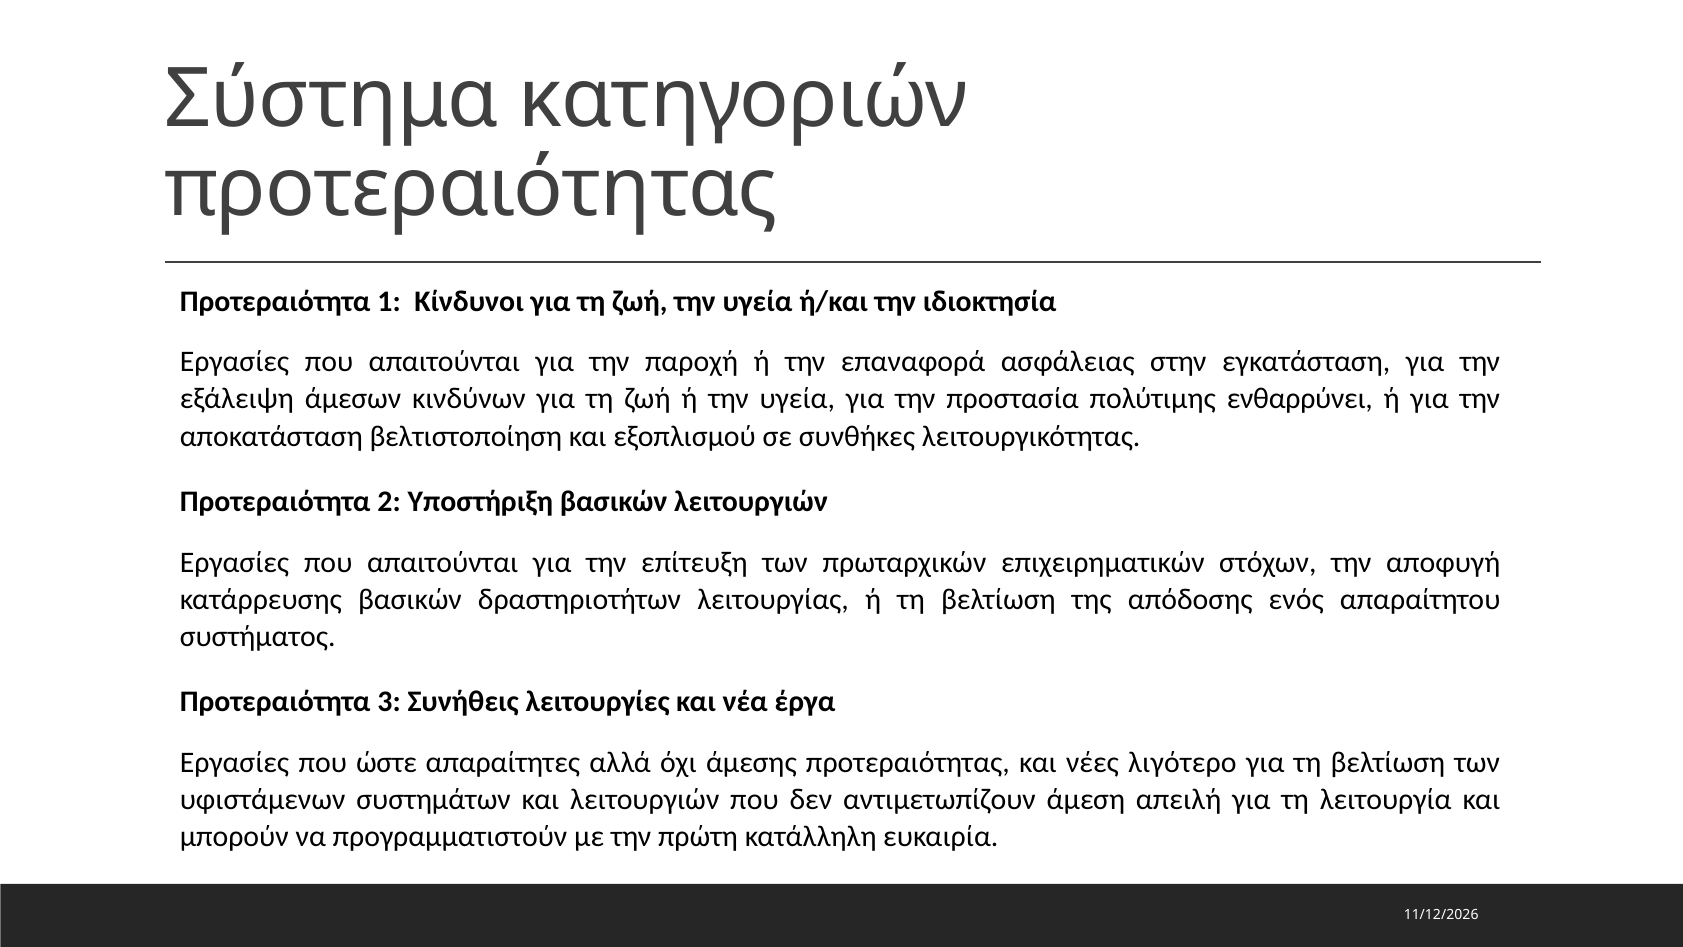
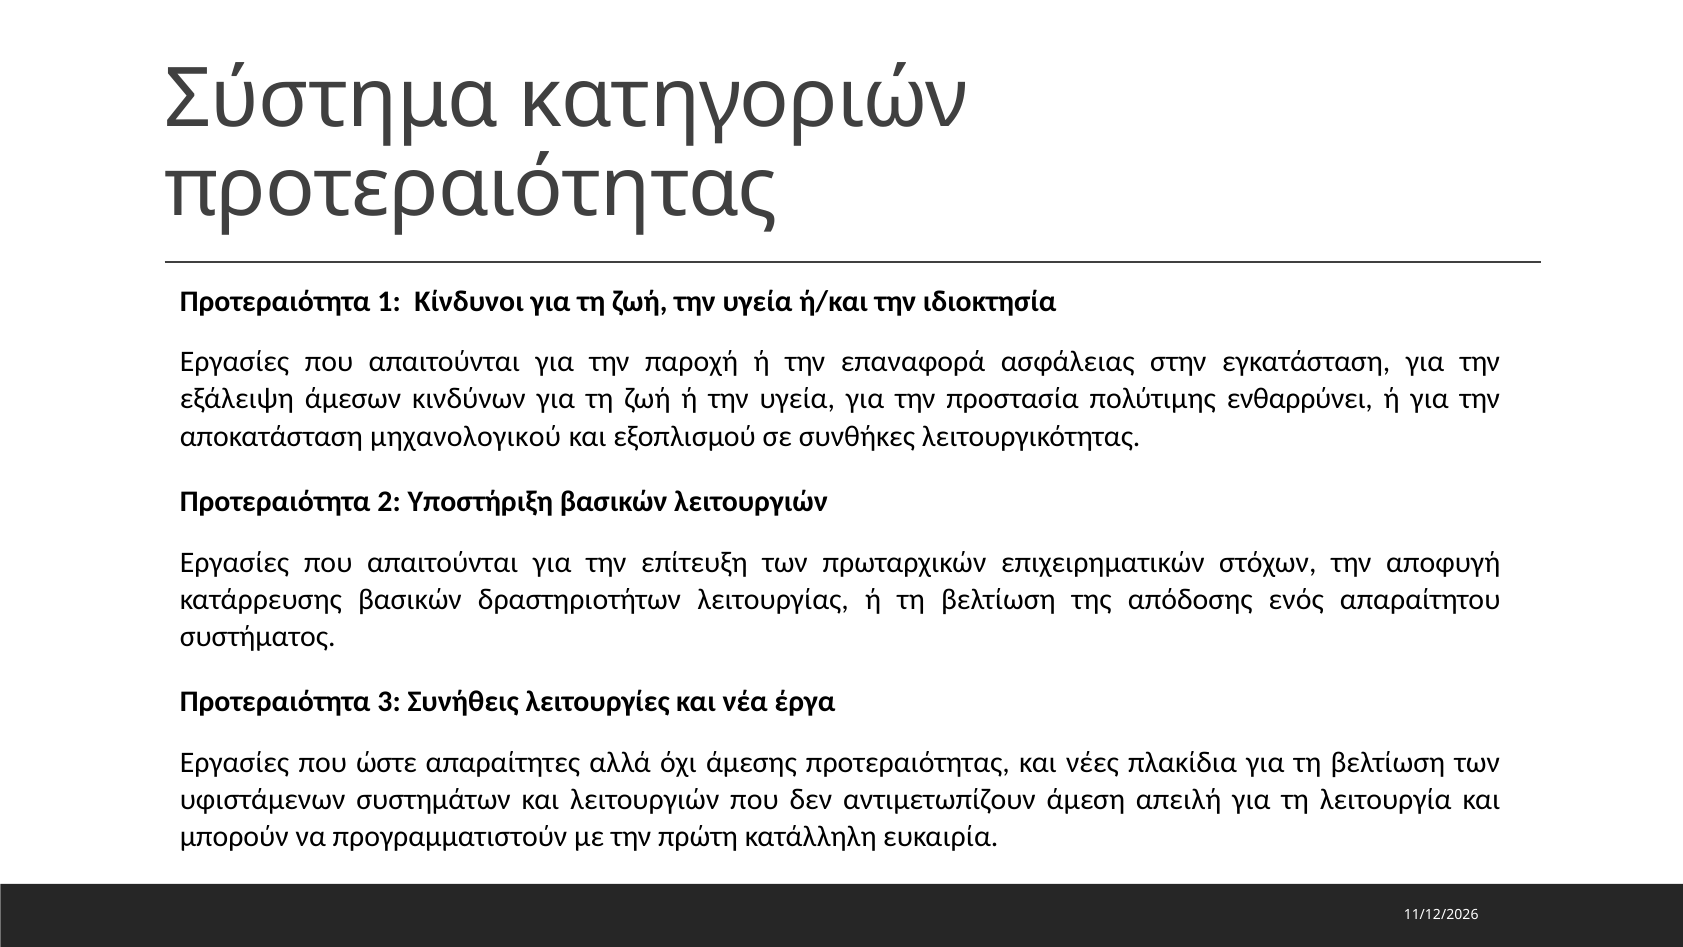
βελτιστοποίηση: βελτιστοποίηση -> μηχανολογικού (466, 436)
λιγότερο: λιγότερο -> πλακίδια (1183, 762)
